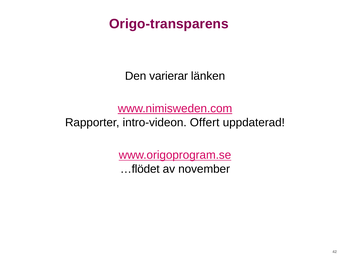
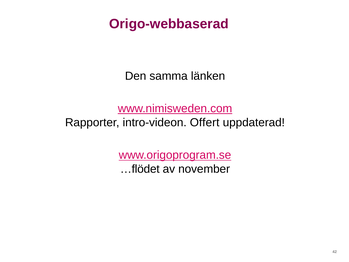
Origo-transparens: Origo-transparens -> Origo-webbaserad (169, 24)
varierar: varierar -> samma (169, 76)
